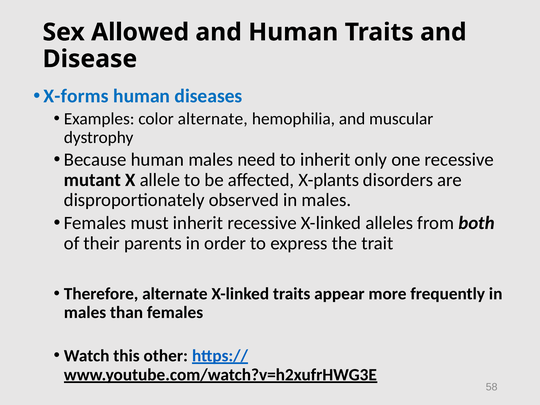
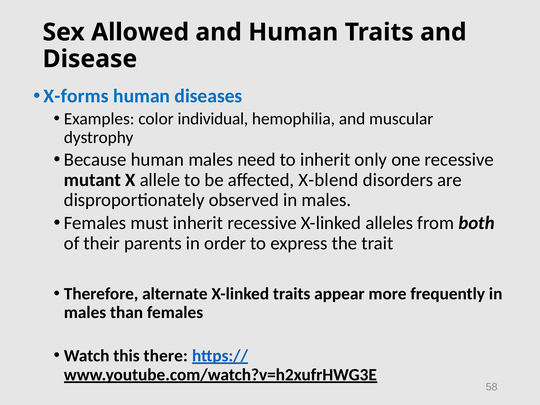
color alternate: alternate -> individual (213, 119)
X-plants: X-plants -> X-blend (329, 180)
other: other -> there (166, 356)
